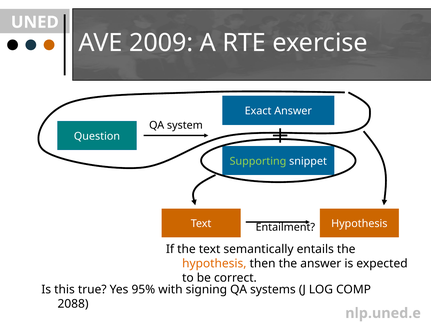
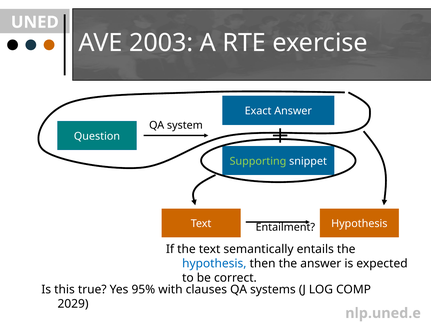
2009: 2009 -> 2003 (161, 43)
hypothesis colour: orange -> blue (214, 264)
signing: signing -> clauses (206, 290)
2088: 2088 -> 2029 (73, 304)
